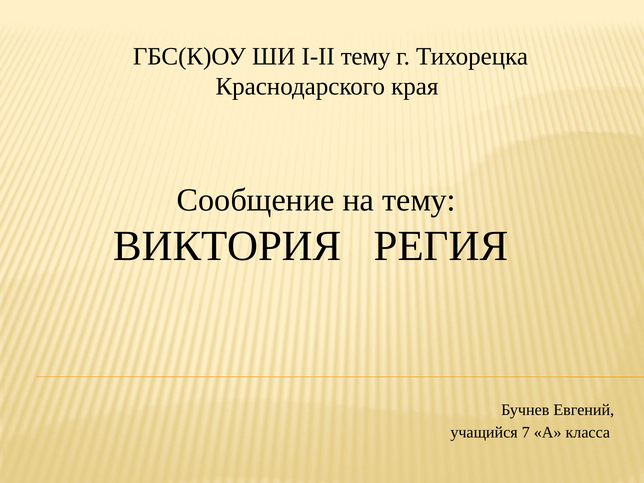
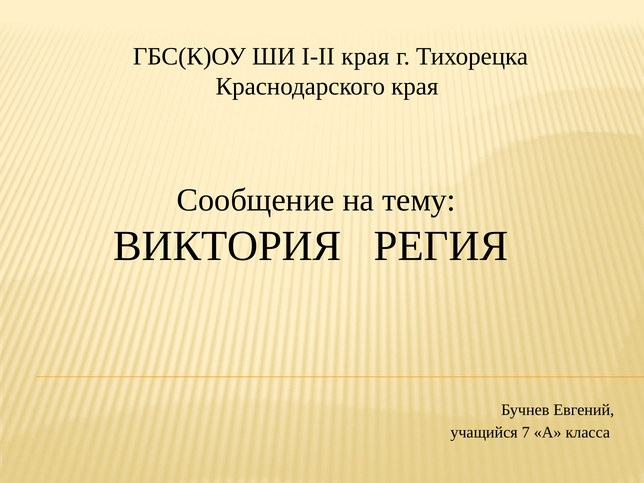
I-II тему: тему -> края (365, 56)
